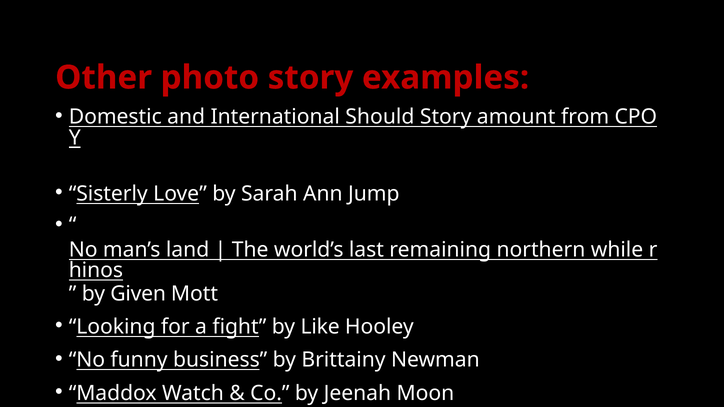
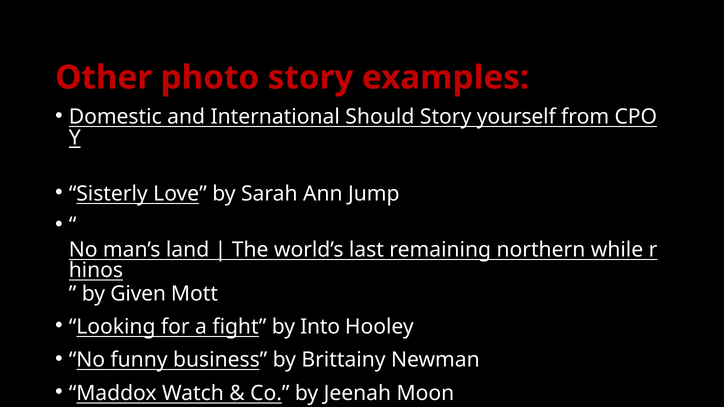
amount: amount -> yourself (516, 117)
Like: Like -> Into (320, 327)
